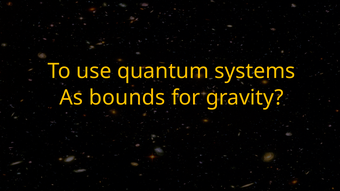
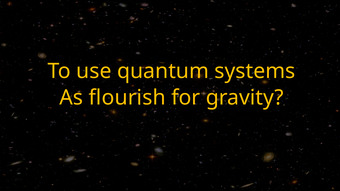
bounds: bounds -> flourish (127, 98)
